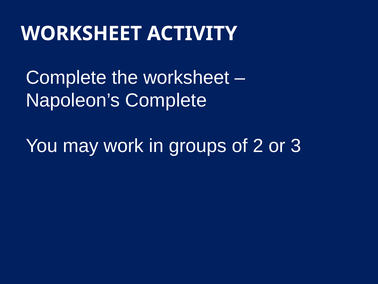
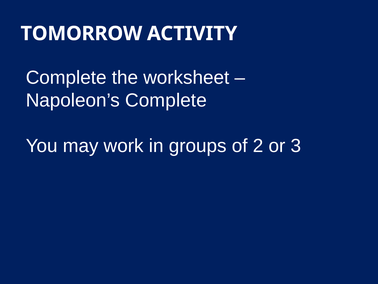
WORKSHEET: WORKSHEET -> TOMORROW (81, 34)
